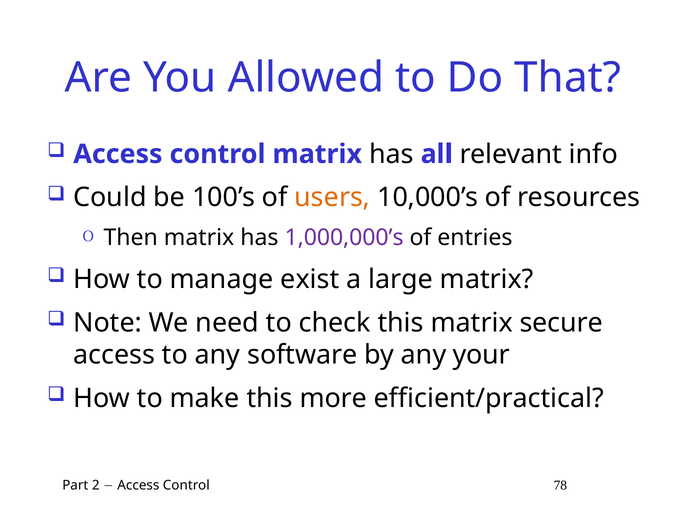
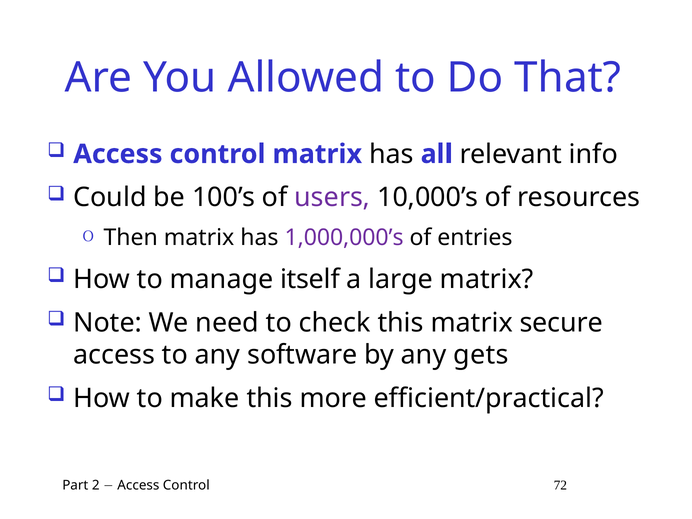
users colour: orange -> purple (332, 198)
exist: exist -> itself (310, 279)
your: your -> gets (481, 355)
78: 78 -> 72 (560, 485)
